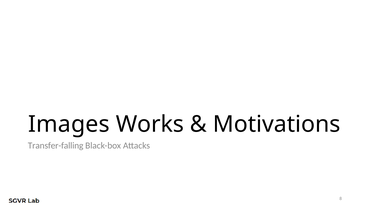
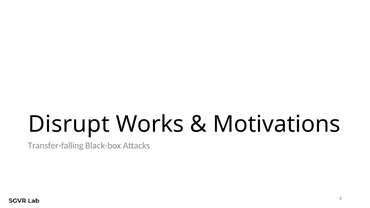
Images: Images -> Disrupt (69, 124)
